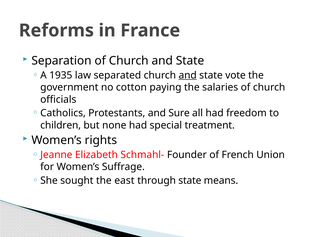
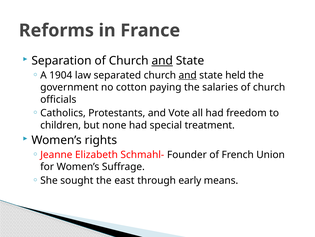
and underline: none -> present (162, 61)
1935: 1935 -> 1904 (61, 75)
vote: vote -> held (236, 75)
Sure: Sure -> Vote (179, 113)
through state: state -> early (190, 180)
